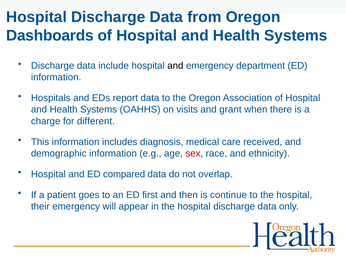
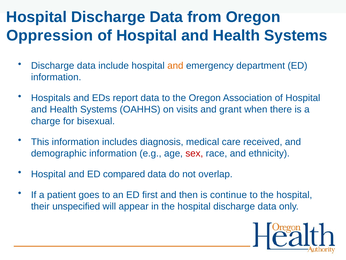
Dashboards: Dashboards -> Oppression (50, 35)
and colour: black -> orange (175, 66)
different: different -> bisexual (96, 121)
their emergency: emergency -> unspecified (76, 206)
